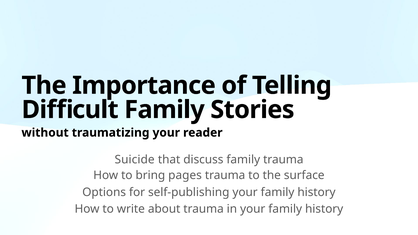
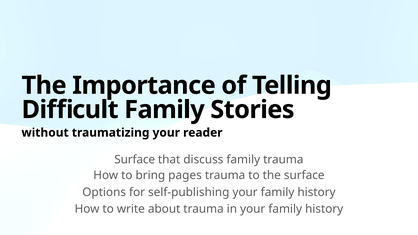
Suicide: Suicide -> Surface (135, 160)
